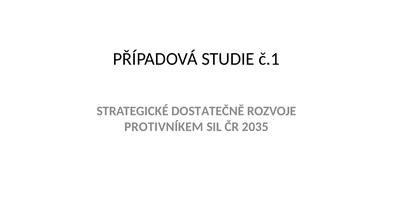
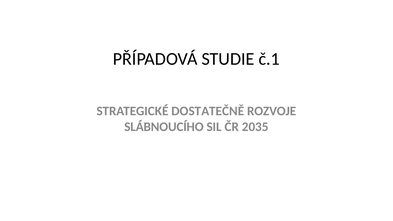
PROTIVNÍKEM: PROTIVNÍKEM -> SLÁBNOUCÍHO (164, 127)
